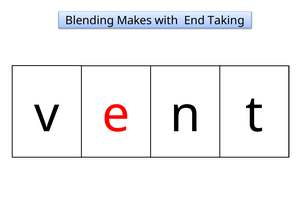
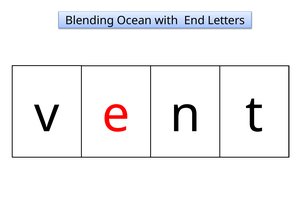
Makes: Makes -> Ocean (134, 21)
Taking: Taking -> Letters (226, 21)
